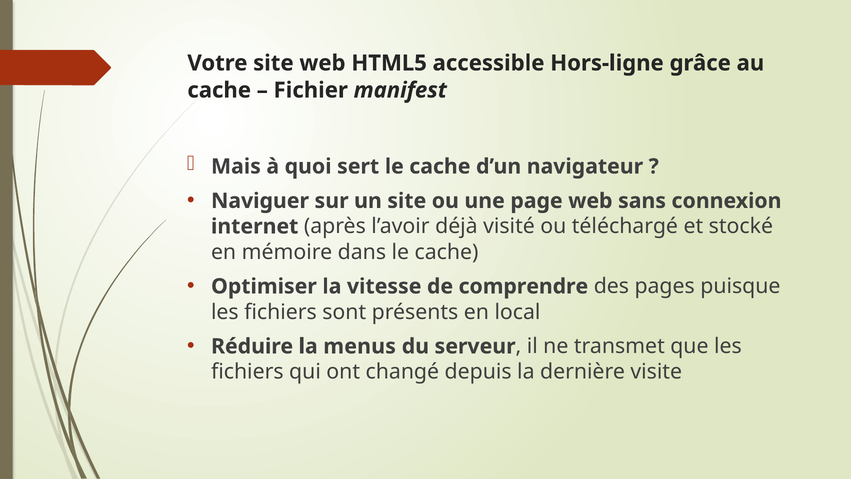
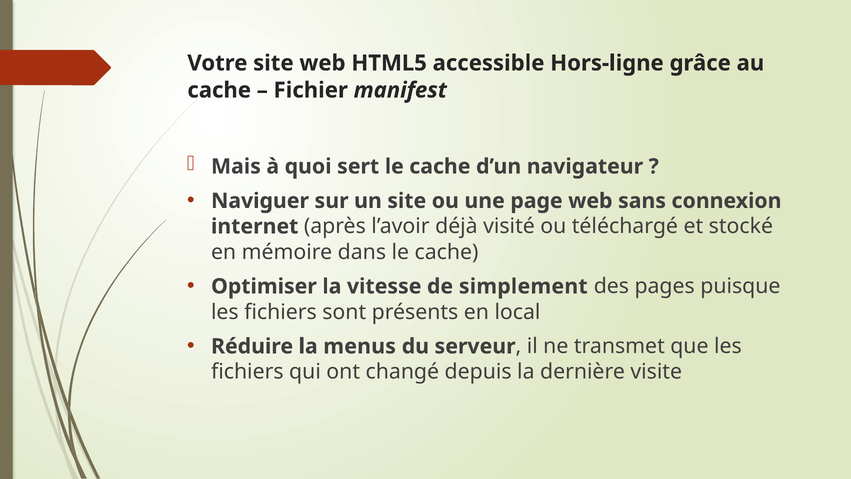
comprendre: comprendre -> simplement (523, 286)
